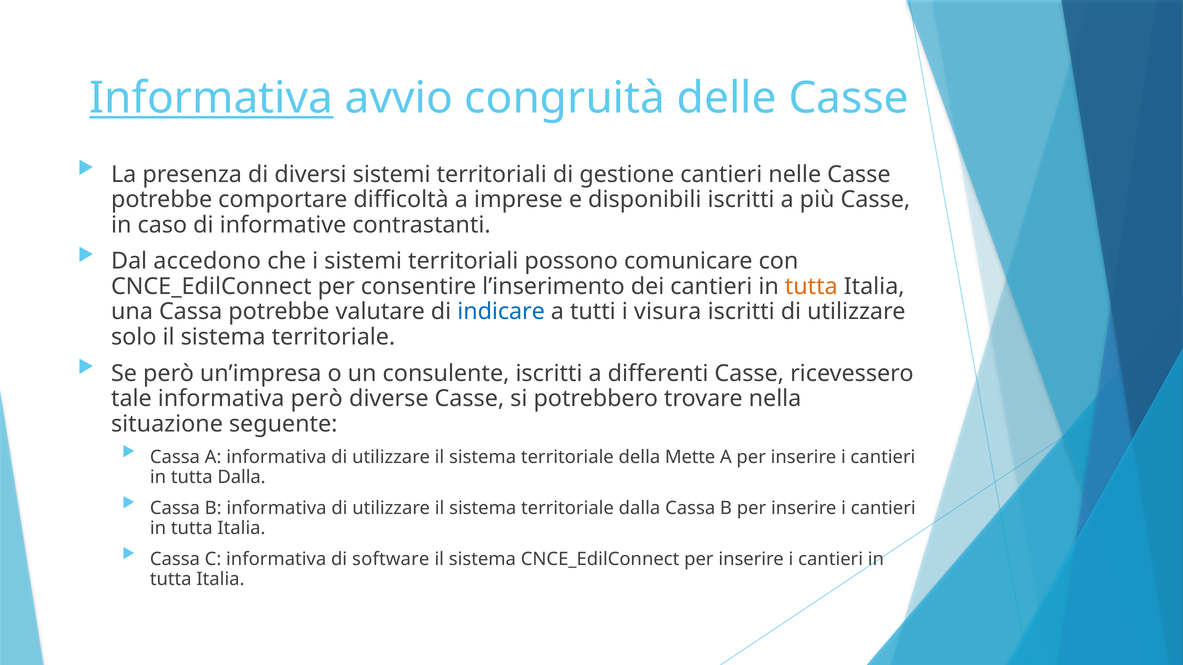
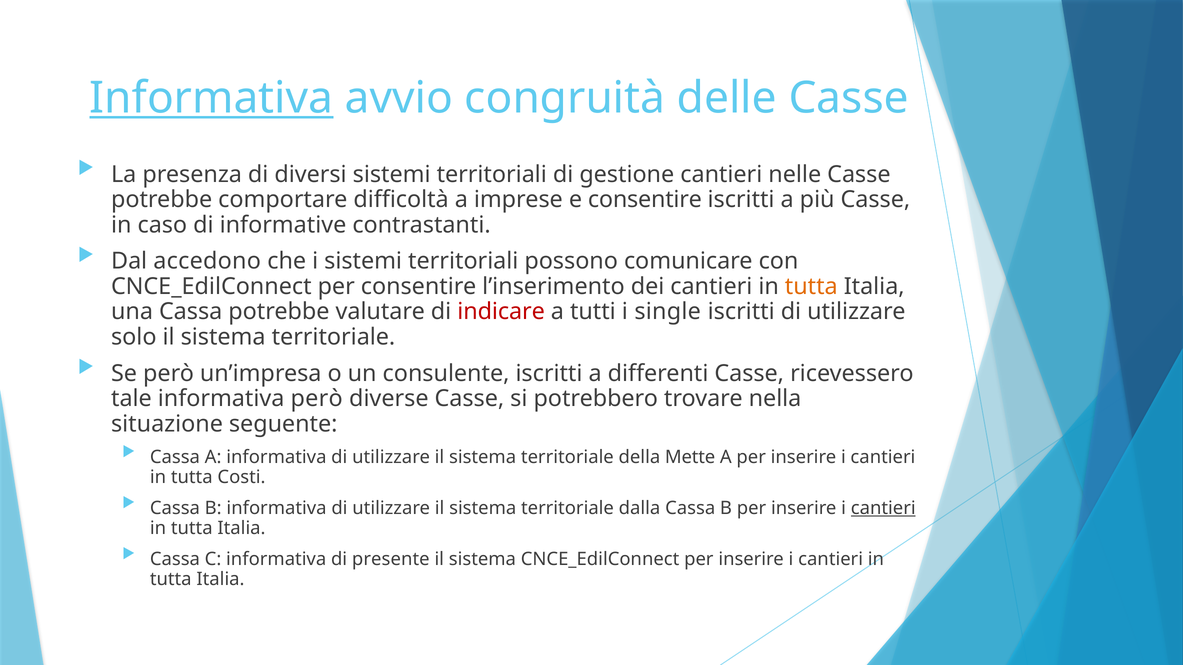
e disponibili: disponibili -> consentire (645, 200)
indicare colour: blue -> red (501, 312)
visura: visura -> single (668, 312)
tutta Dalla: Dalla -> Costi (242, 477)
cantieri underline: none -> present (883, 508)
software: software -> presente (391, 559)
